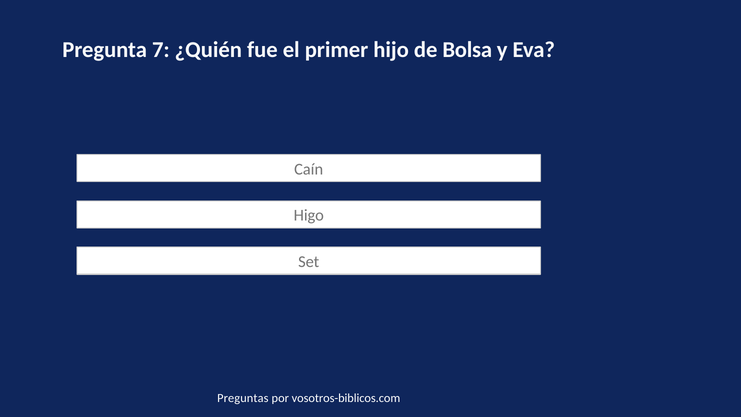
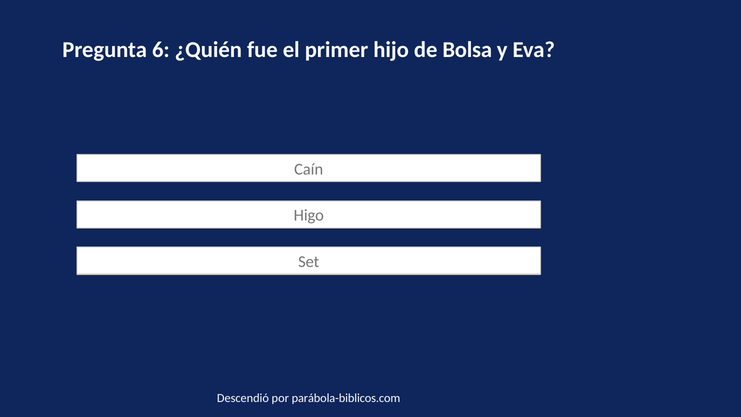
7: 7 -> 6 (161, 50)
Preguntas: Preguntas -> Descendió (243, 398)
vosotros-biblicos.com: vosotros-biblicos.com -> parábola-biblicos.com (346, 398)
